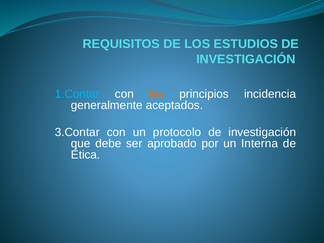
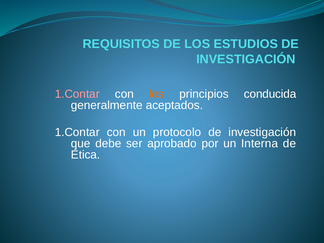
1.Contar colour: light blue -> pink (77, 94)
incidencia: incidencia -> conducida (270, 94)
3.Contar: 3.Contar -> 1.Contar (77, 132)
